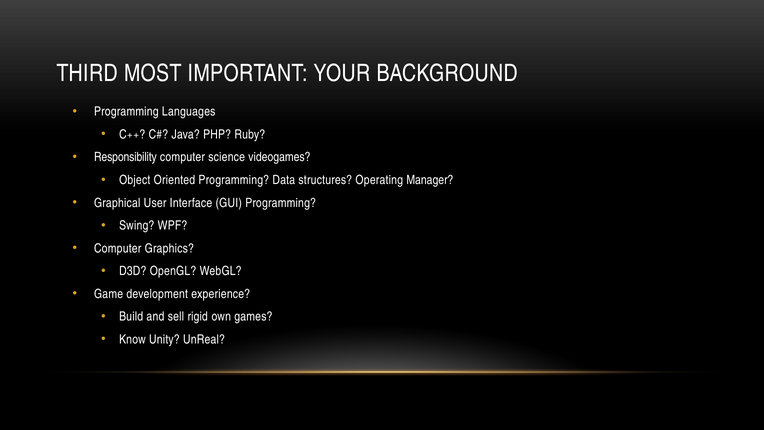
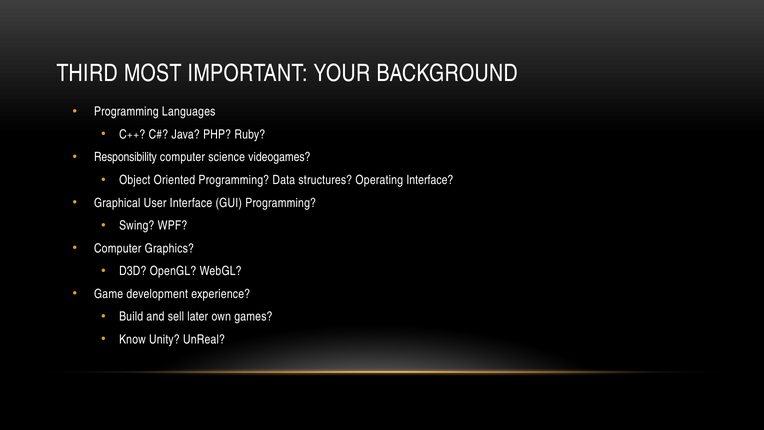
Operating Manager: Manager -> Interface (430, 180)
rigid: rigid -> later (198, 317)
